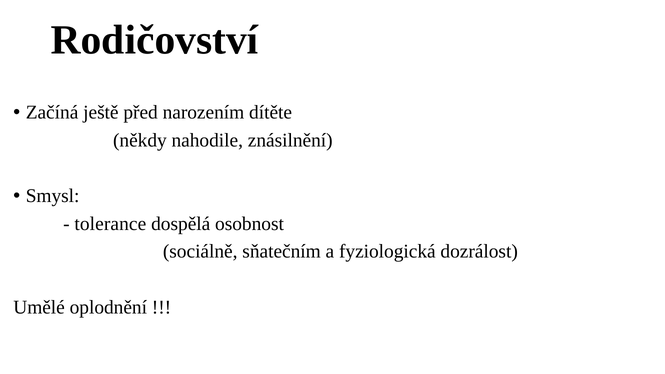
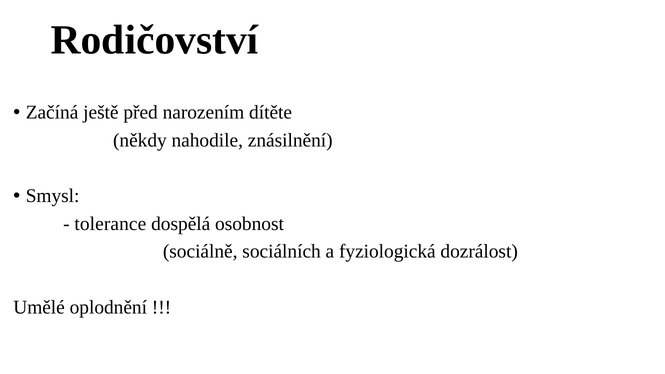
sňatečním: sňatečním -> sociálních (282, 252)
